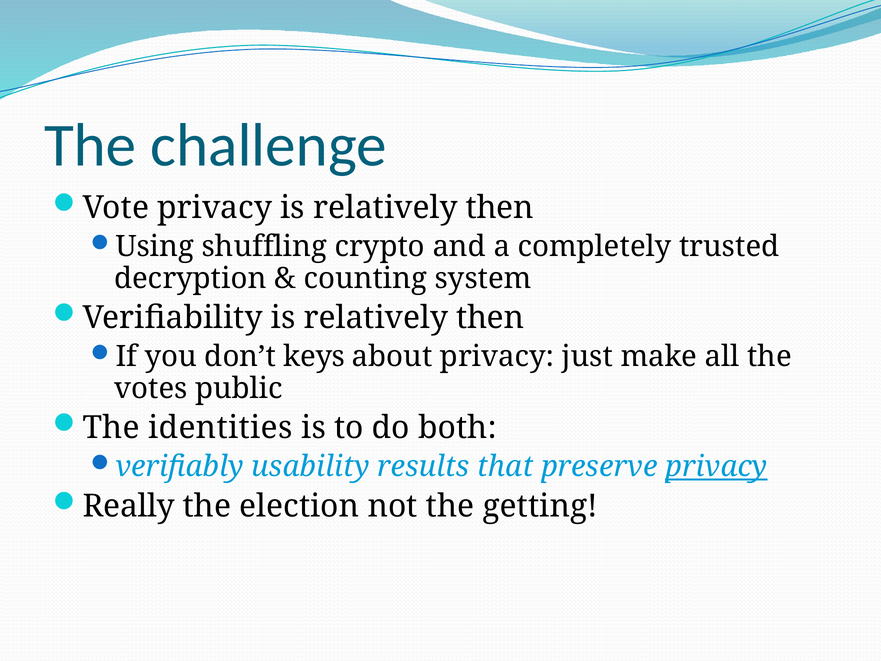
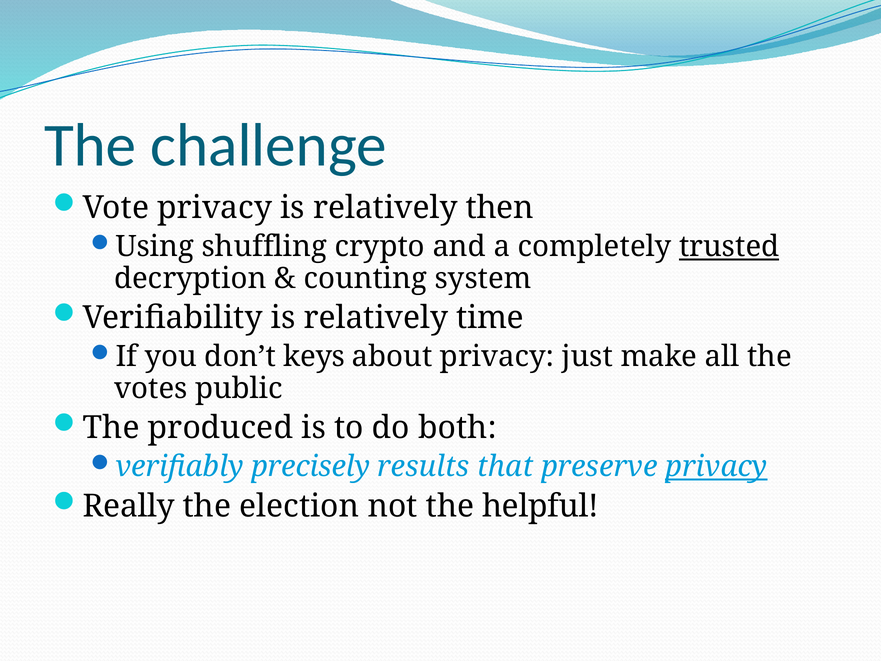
trusted underline: none -> present (729, 247)
Verifiability is relatively then: then -> time (490, 318)
identities: identities -> produced (220, 428)
usability: usability -> precisely (311, 467)
getting: getting -> helpful (540, 506)
